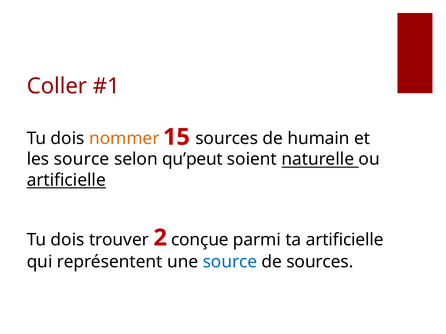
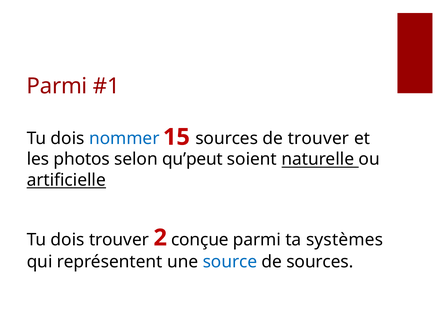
Coller: Coller -> Parmi (57, 86)
nommer colour: orange -> blue (124, 139)
de humain: humain -> trouver (318, 139)
les source: source -> photos (82, 159)
ta artificielle: artificielle -> systèmes (345, 240)
